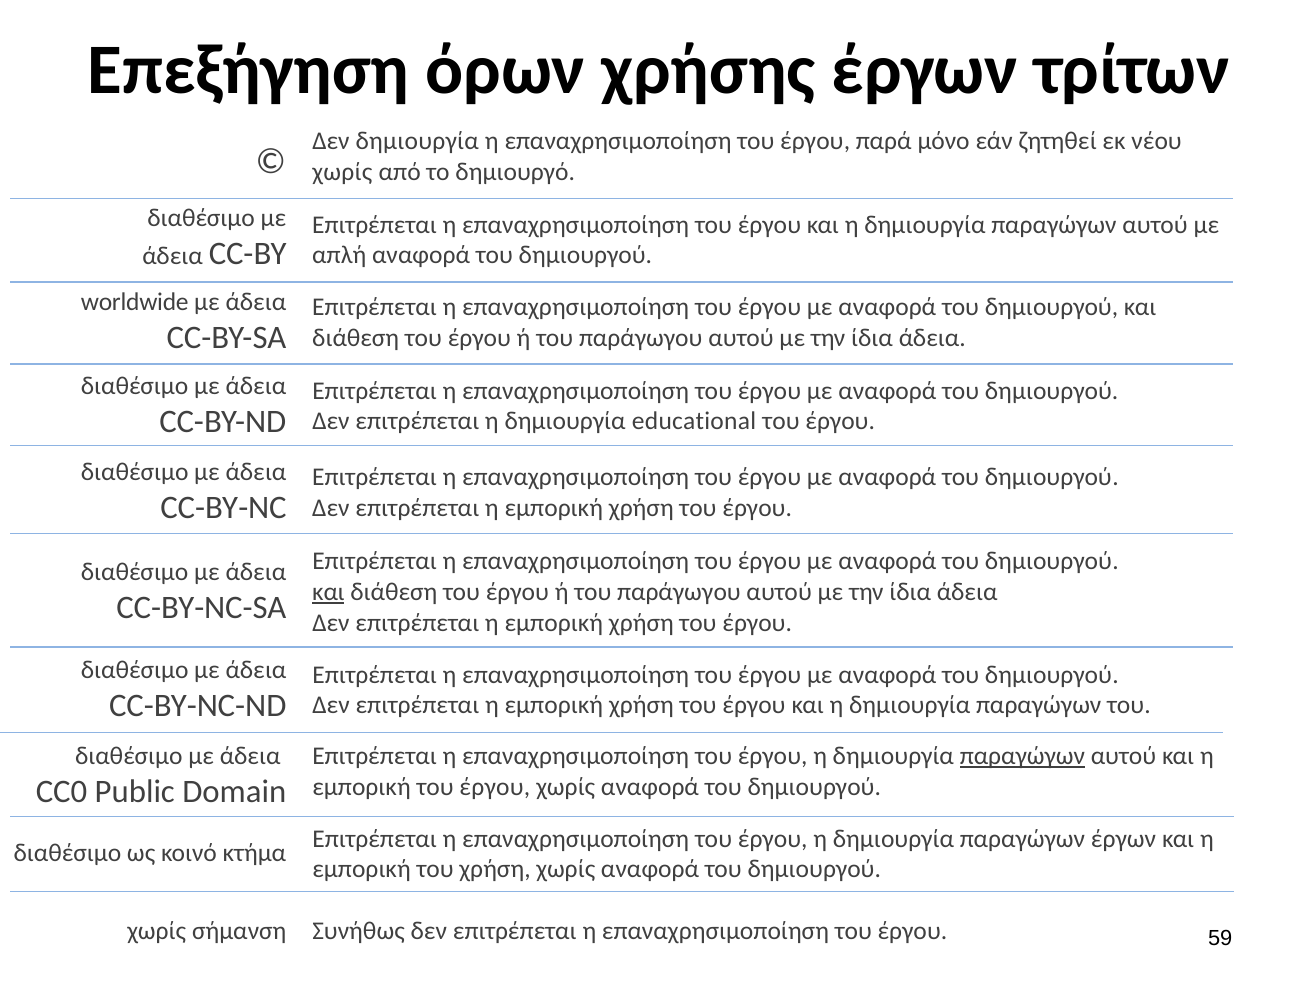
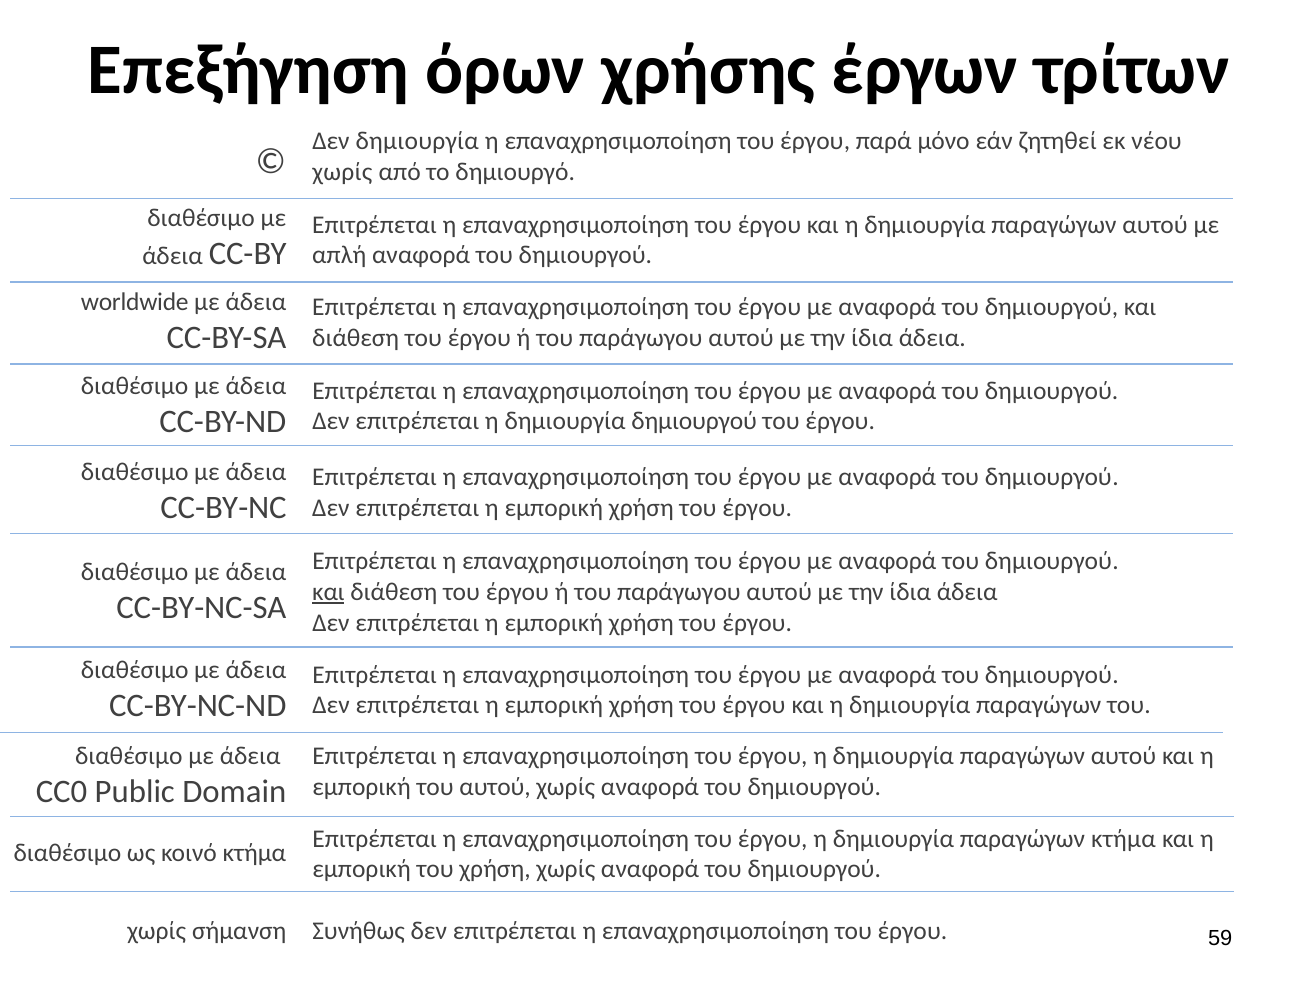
δημιουργία educational: educational -> δημιουργού (694, 421)
παραγώγων underline: present -> none (1022, 756)
εμπορική του έργου: έργου -> αυτού (495, 787)
παραγώγων έργων: έργων -> κτήμα (1123, 839)
